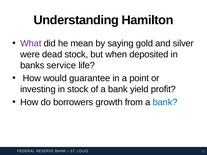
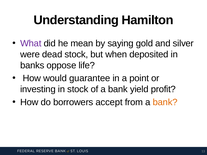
service: service -> oppose (61, 66)
growth: growth -> accept (109, 102)
bank colour: blue -> orange (165, 102)
